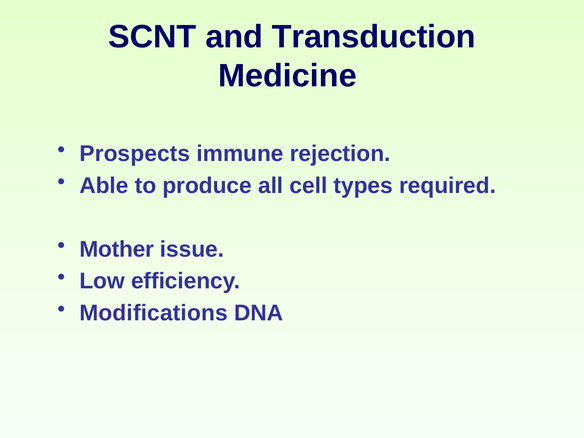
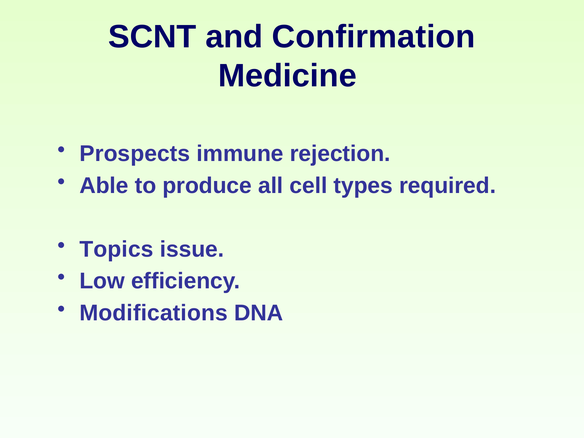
Transduction: Transduction -> Confirmation (374, 37)
Mother: Mother -> Topics (116, 249)
